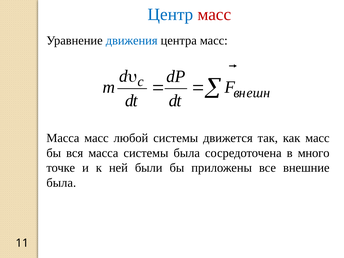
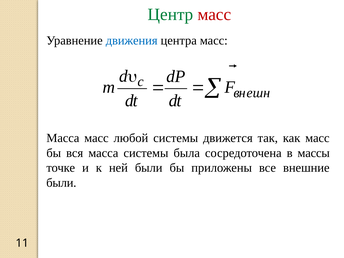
Центр colour: blue -> green (170, 14)
много: много -> массы (314, 153)
была: была -> были (61, 183)
